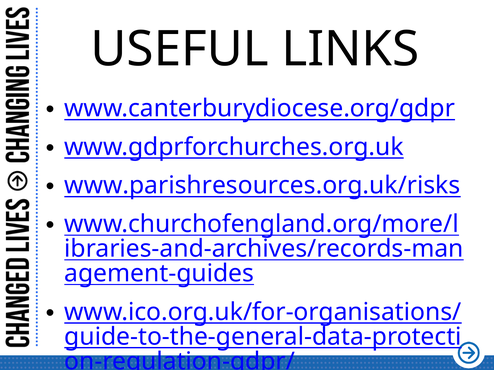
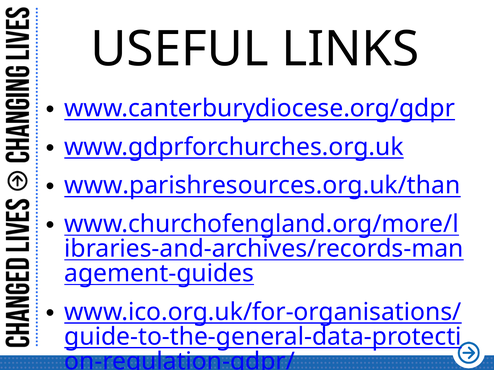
www.parishresources.org.uk/risks: www.parishresources.org.uk/risks -> www.parishresources.org.uk/than (262, 186)
